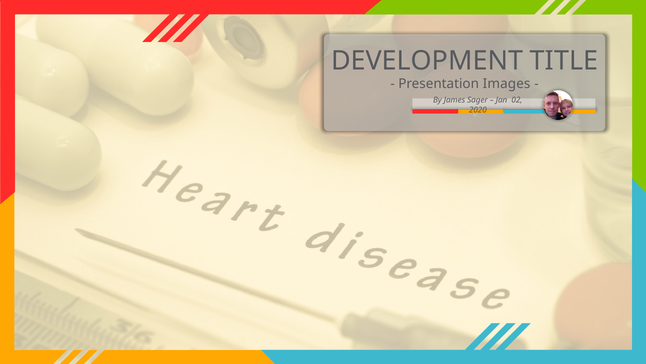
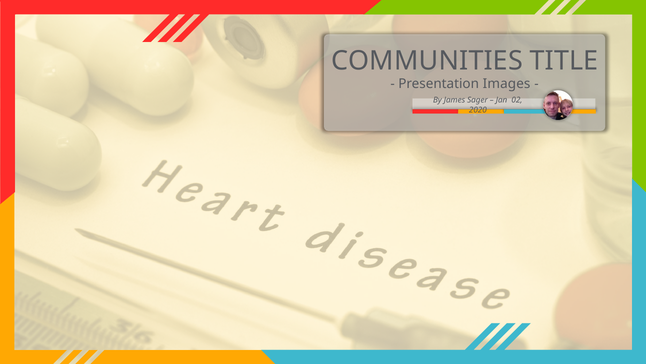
DEVELOPMENT: DEVELOPMENT -> COMMUNITIES (427, 61)
